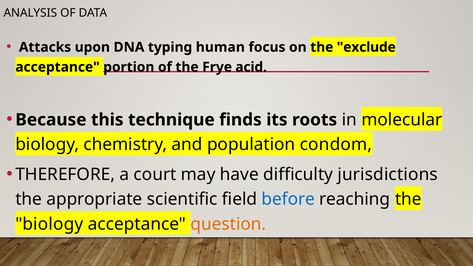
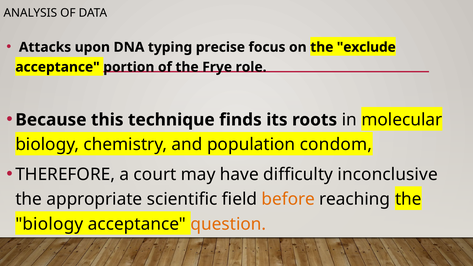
human: human -> precise (220, 47)
acid: acid -> role (251, 67)
jurisdictions: jurisdictions -> inconclusive (388, 174)
before colour: blue -> orange (288, 199)
